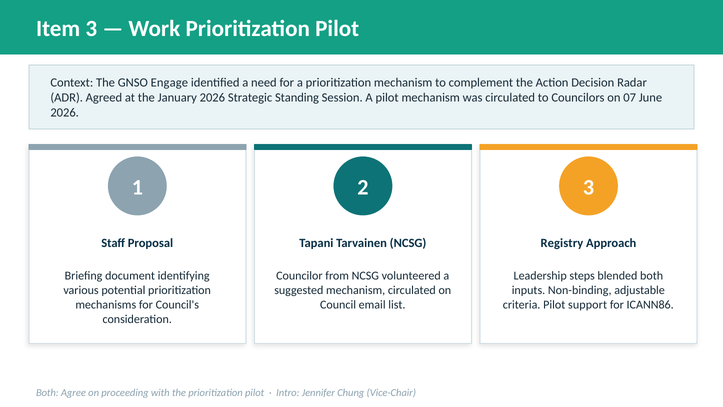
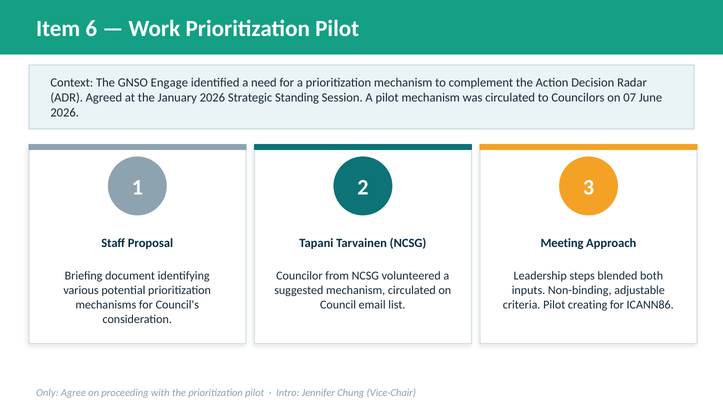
Item 3: 3 -> 6 (91, 28)
Registry: Registry -> Meeting (562, 243)
support: support -> creating (588, 304)
Both: Both -> Only (47, 393)
